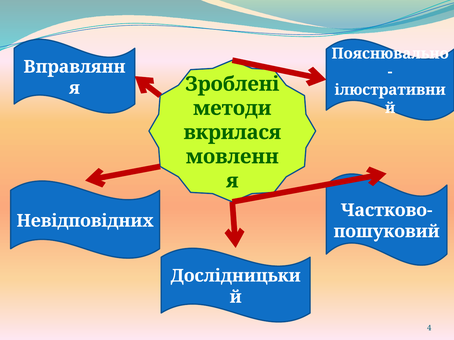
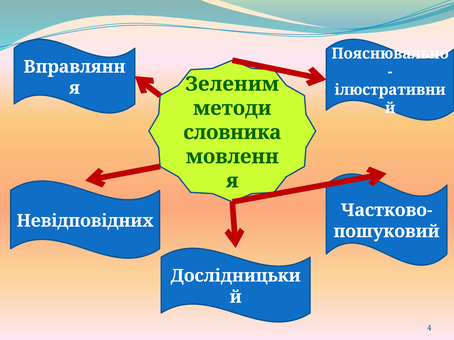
Зроблені: Зроблені -> Зеленим (232, 84)
вкрилася: вкрилася -> словника (232, 133)
